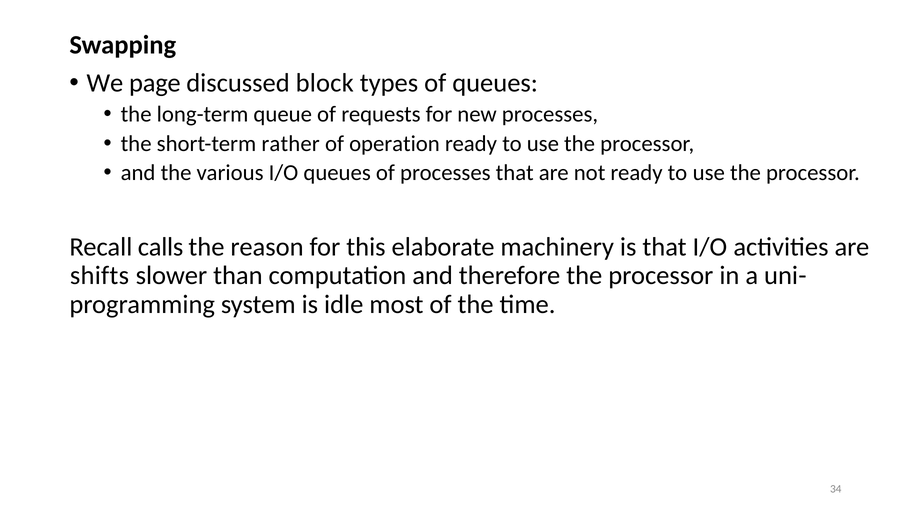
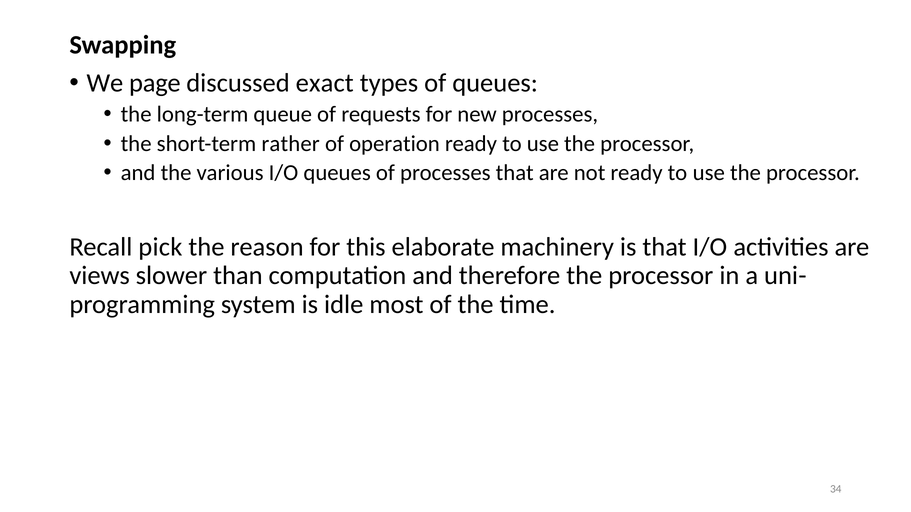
block: block -> exact (325, 83)
calls: calls -> pick (160, 247)
shifts: shifts -> views (100, 276)
